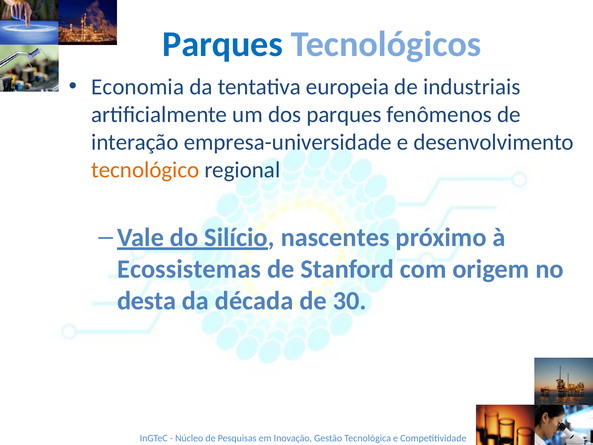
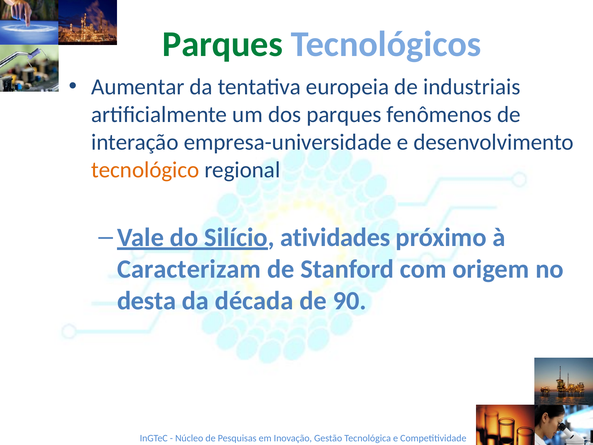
Parques colour: blue -> green (223, 44)
Economia: Economia -> Aumentar (138, 87)
nascentes: nascentes -> atividades (335, 237)
Ecossistemas: Ecossistemas -> Caracterizam (189, 269)
30: 30 -> 90 (350, 301)
